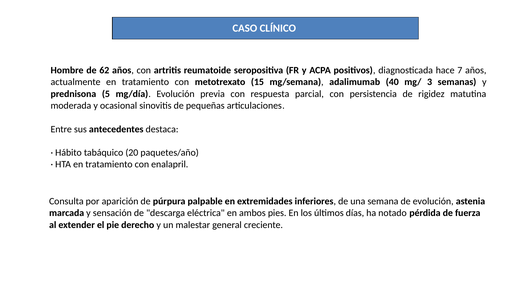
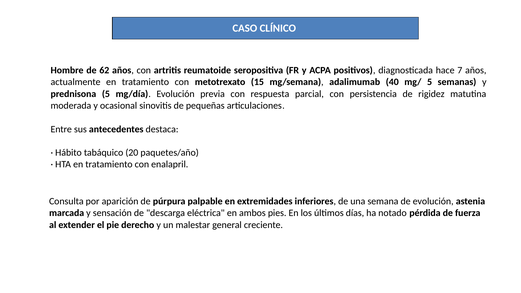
mg/ 3: 3 -> 5 (430, 82)
